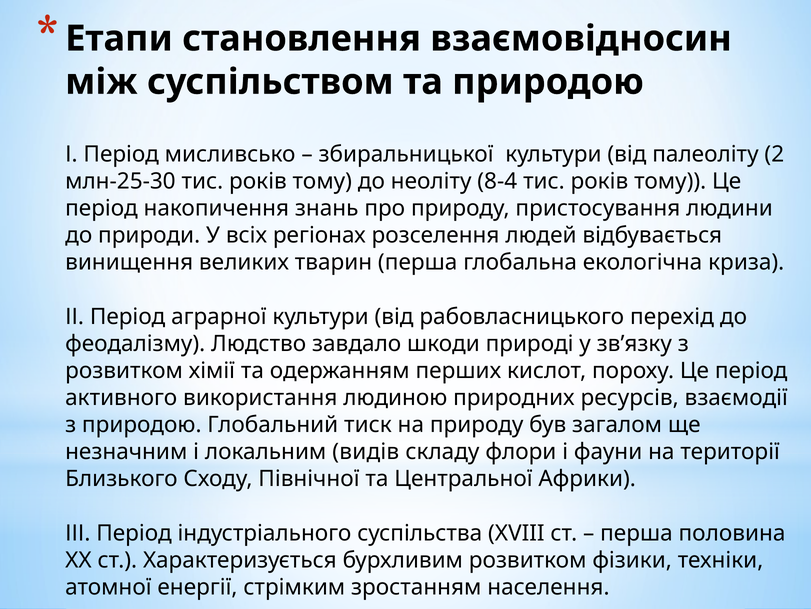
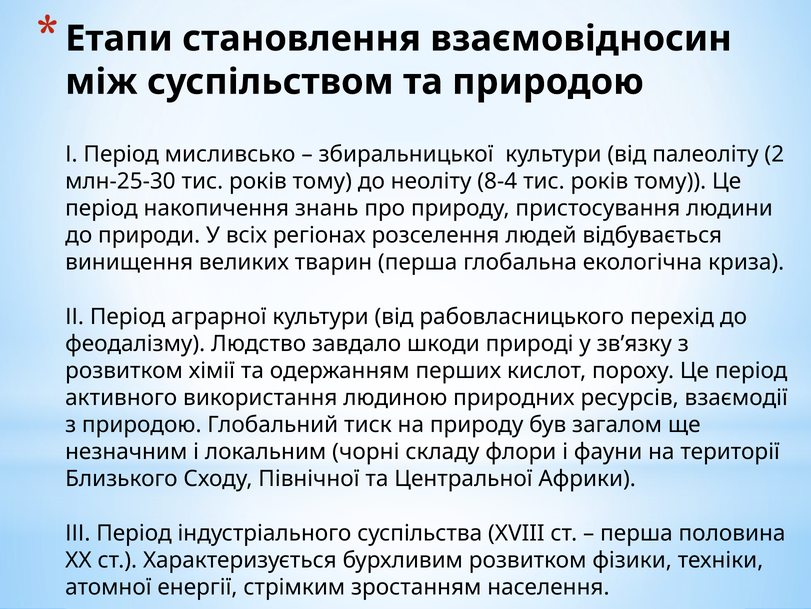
видів: видів -> чорні (366, 451)
